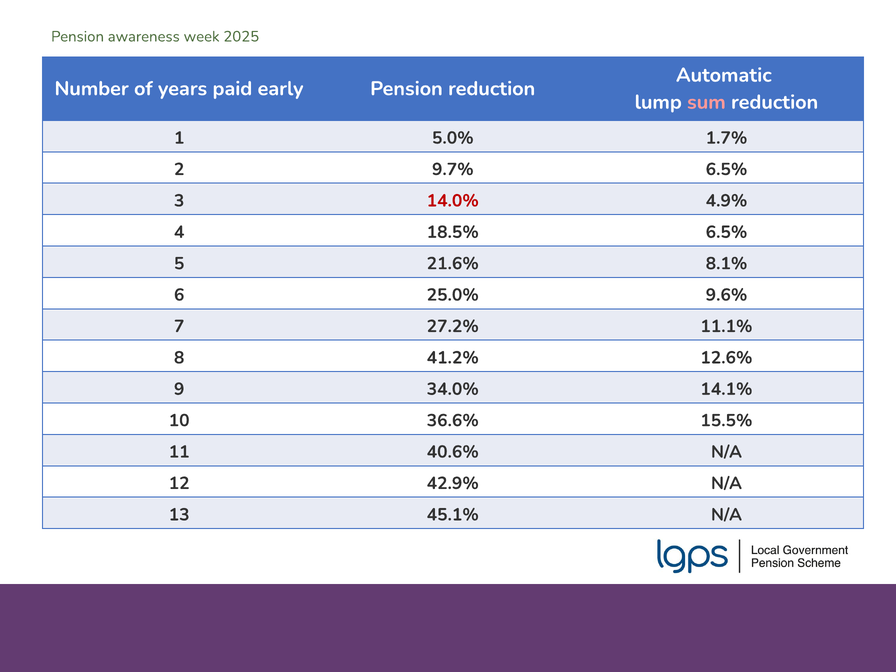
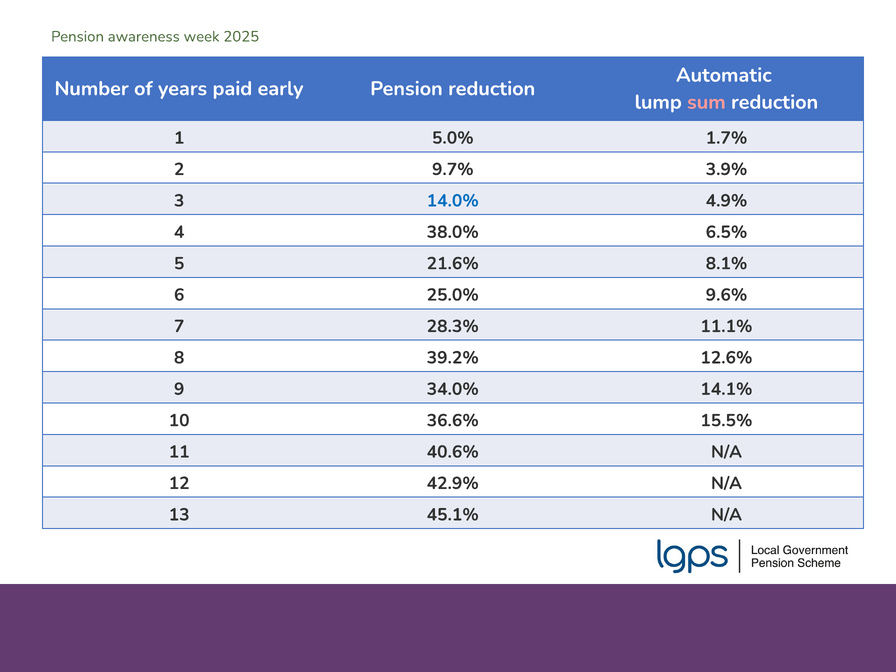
9.7% 6.5%: 6.5% -> 3.9% (726, 169)
14.0% colour: red -> blue (453, 201)
18.5%: 18.5% -> 38.0% (453, 232)
27.2%: 27.2% -> 28.3% (453, 326)
41.2%: 41.2% -> 39.2% (453, 358)
